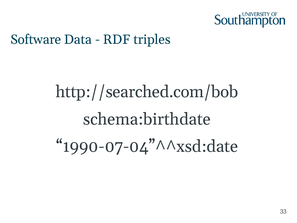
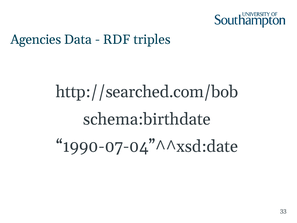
Software: Software -> Agencies (36, 40)
